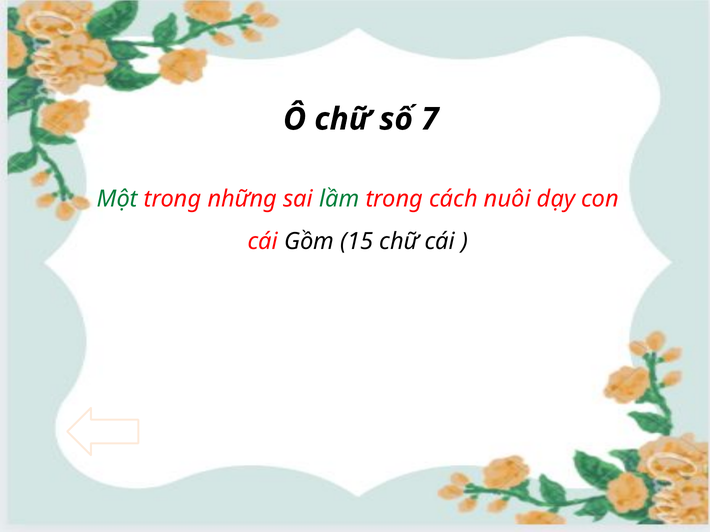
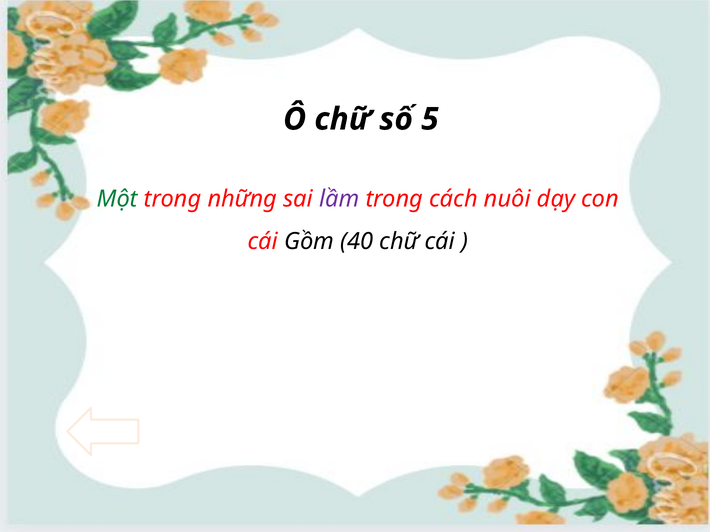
7: 7 -> 5 (430, 119)
lầm colour: green -> purple (339, 199)
15: 15 -> 40 (357, 242)
